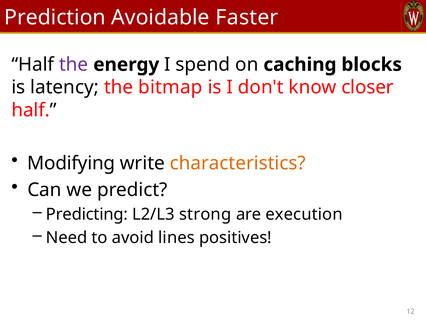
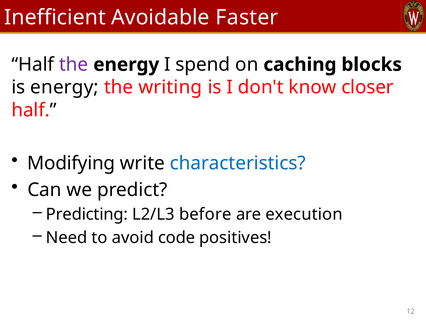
Prediction: Prediction -> Inefficient (55, 17)
is latency: latency -> energy (64, 87)
bitmap: bitmap -> writing (170, 87)
characteristics colour: orange -> blue (238, 163)
strong: strong -> before (205, 214)
lines: lines -> code (177, 237)
